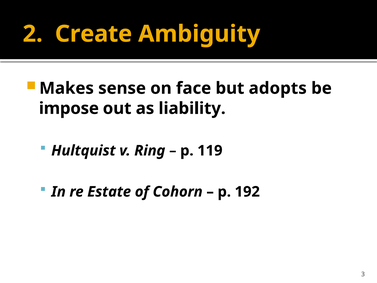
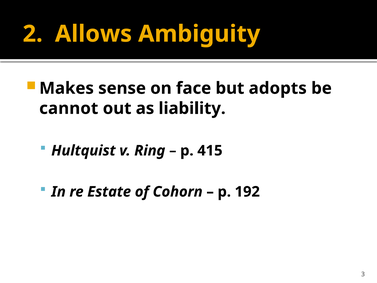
Create: Create -> Allows (93, 34)
impose: impose -> cannot (69, 108)
119: 119 -> 415 (210, 150)
